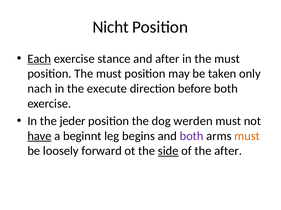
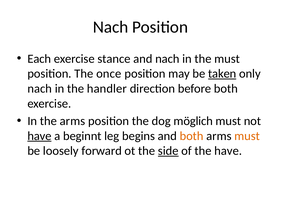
Nicht: Nicht -> Nach (111, 27)
Each underline: present -> none (39, 59)
and after: after -> nach (167, 59)
position The must: must -> once (109, 74)
taken underline: none -> present (222, 74)
execute: execute -> handler (107, 89)
the jeder: jeder -> arms (72, 121)
werden: werden -> möglich (193, 121)
both colour: purple -> orange (192, 136)
the after: after -> have (228, 151)
